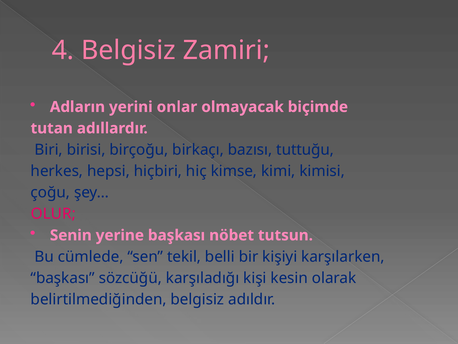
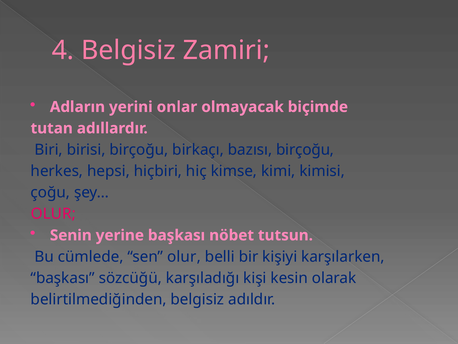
bazısı tuttuğu: tuttuğu -> birçoğu (305, 150)
sen tekil: tekil -> olur (184, 256)
